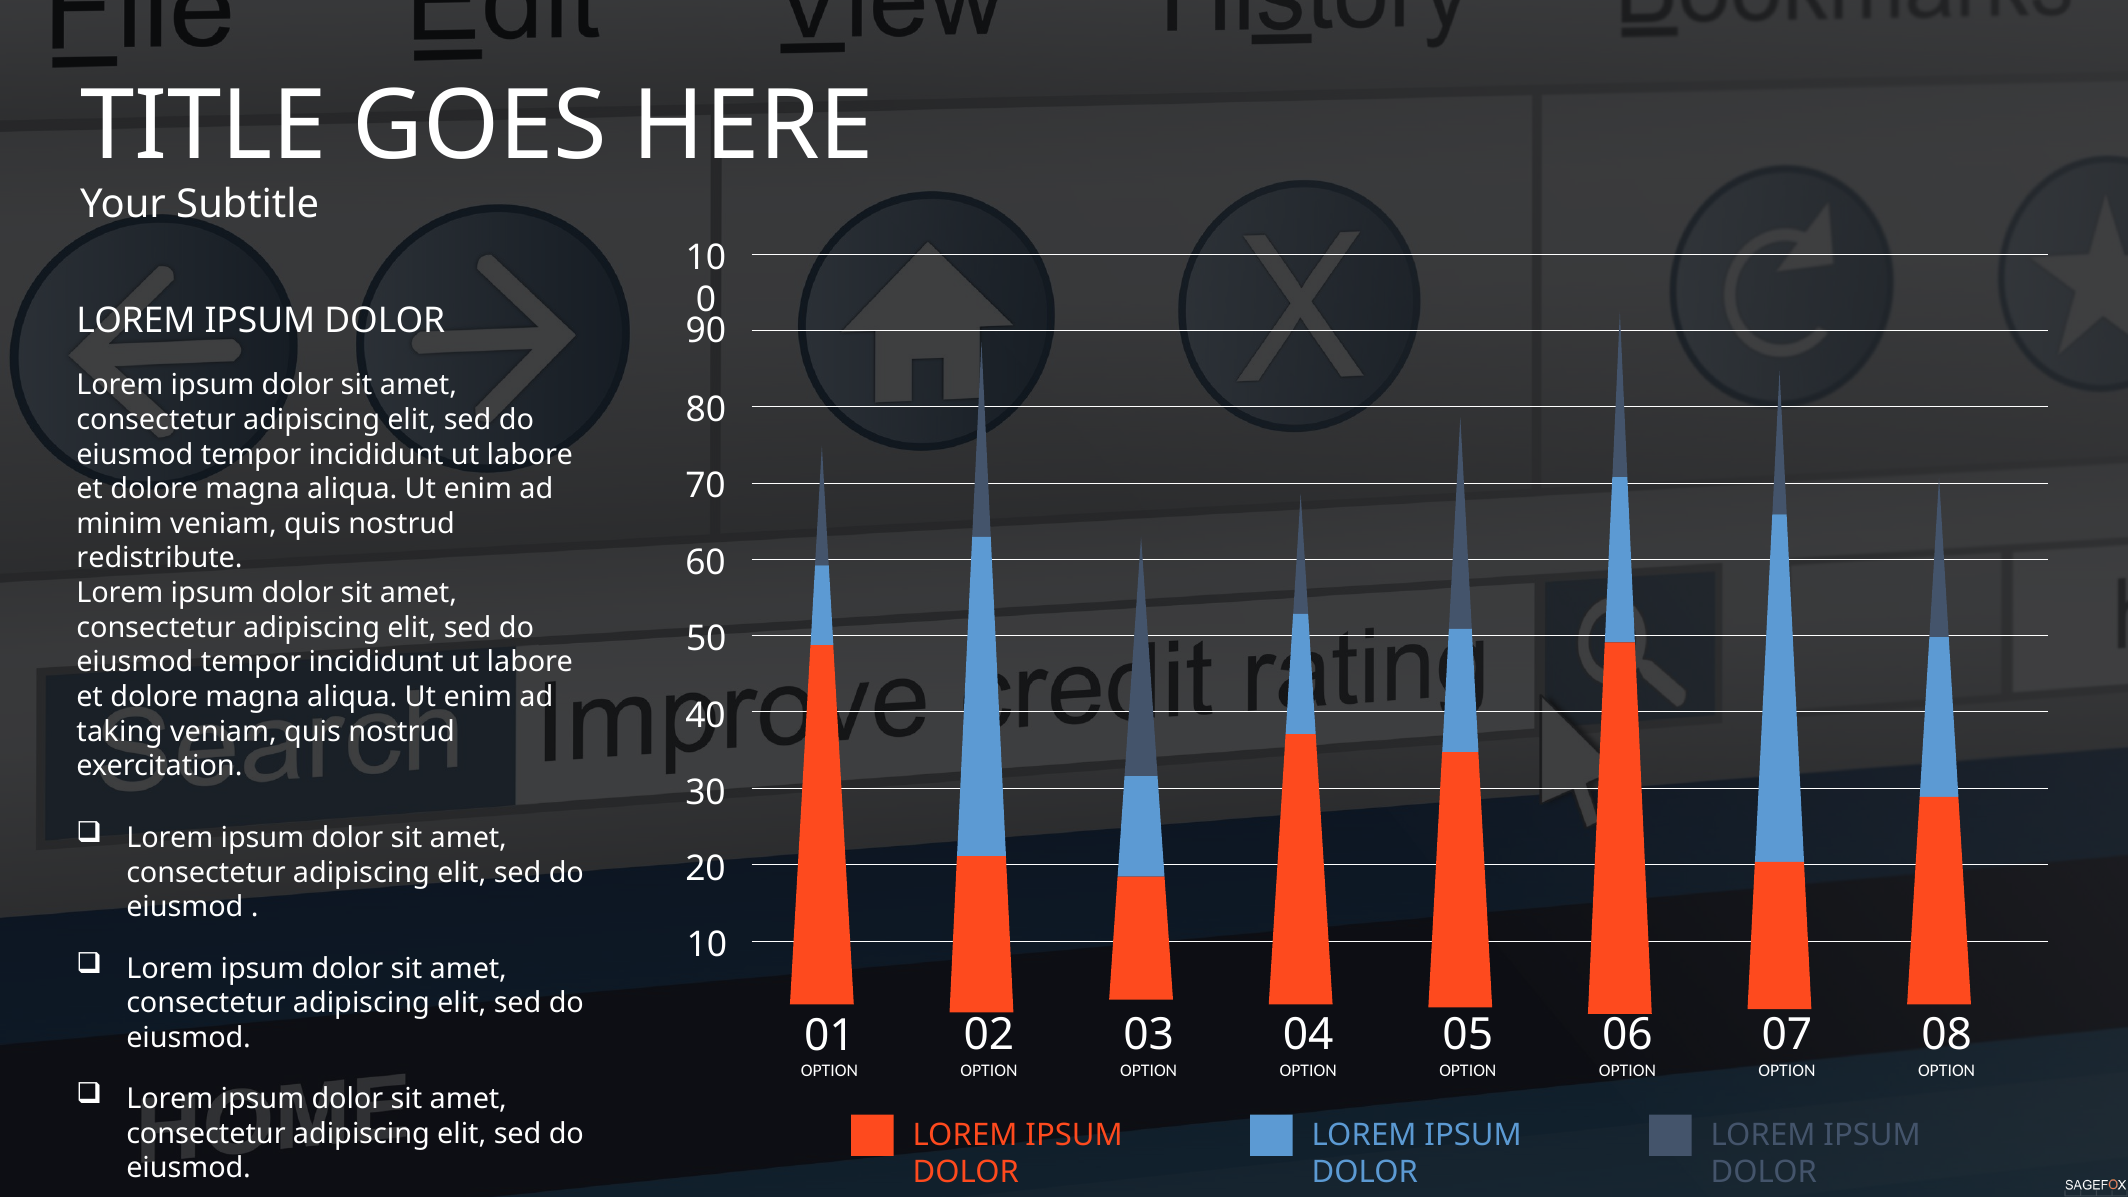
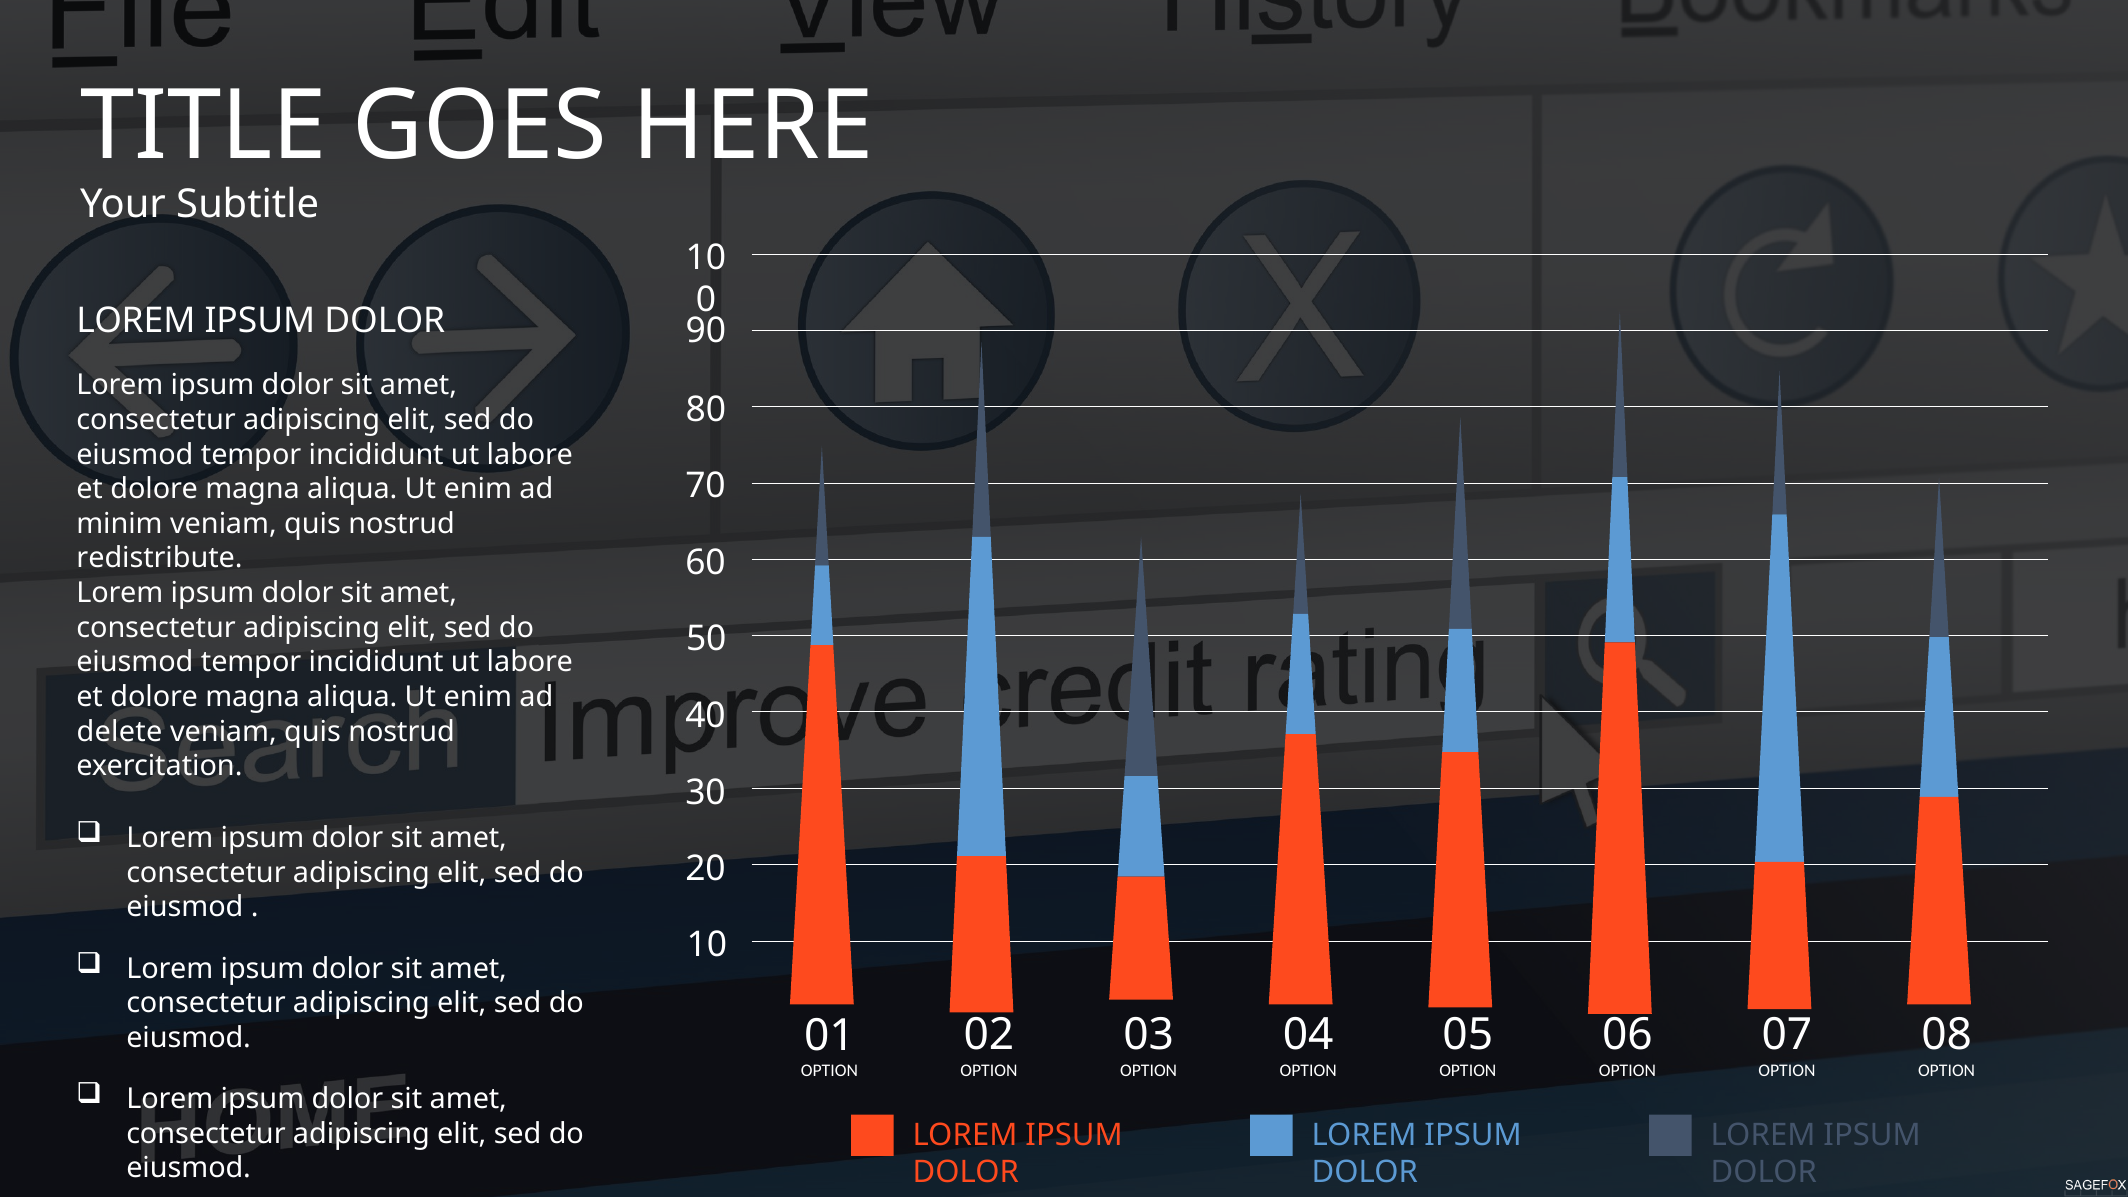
taking: taking -> delete (119, 731)
